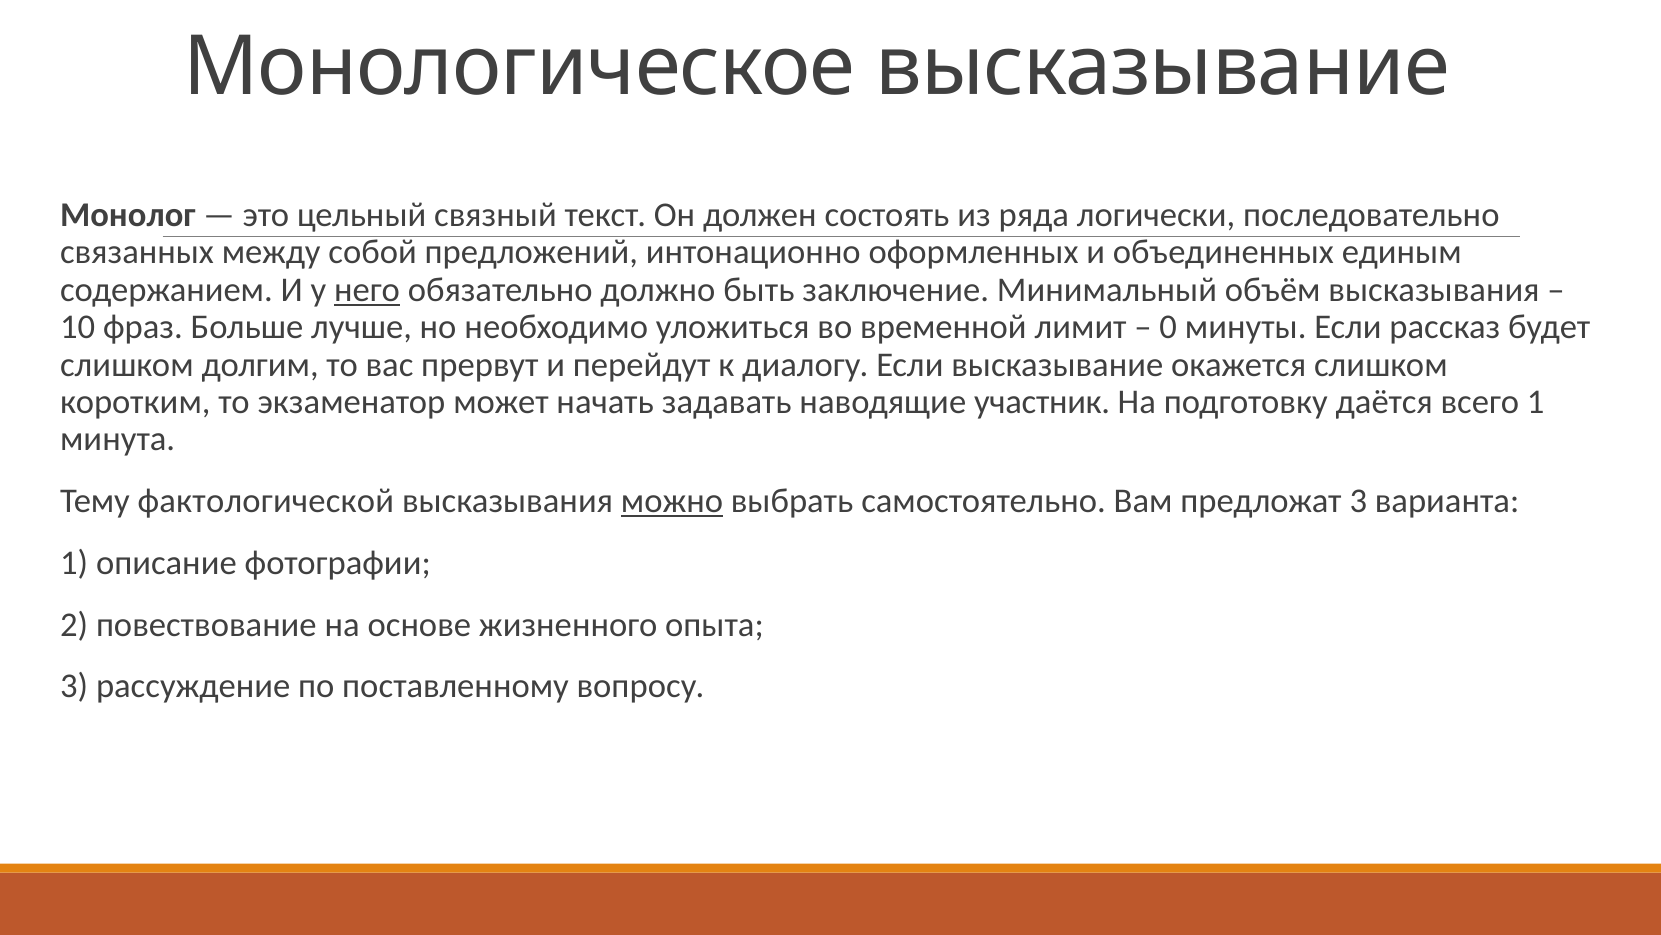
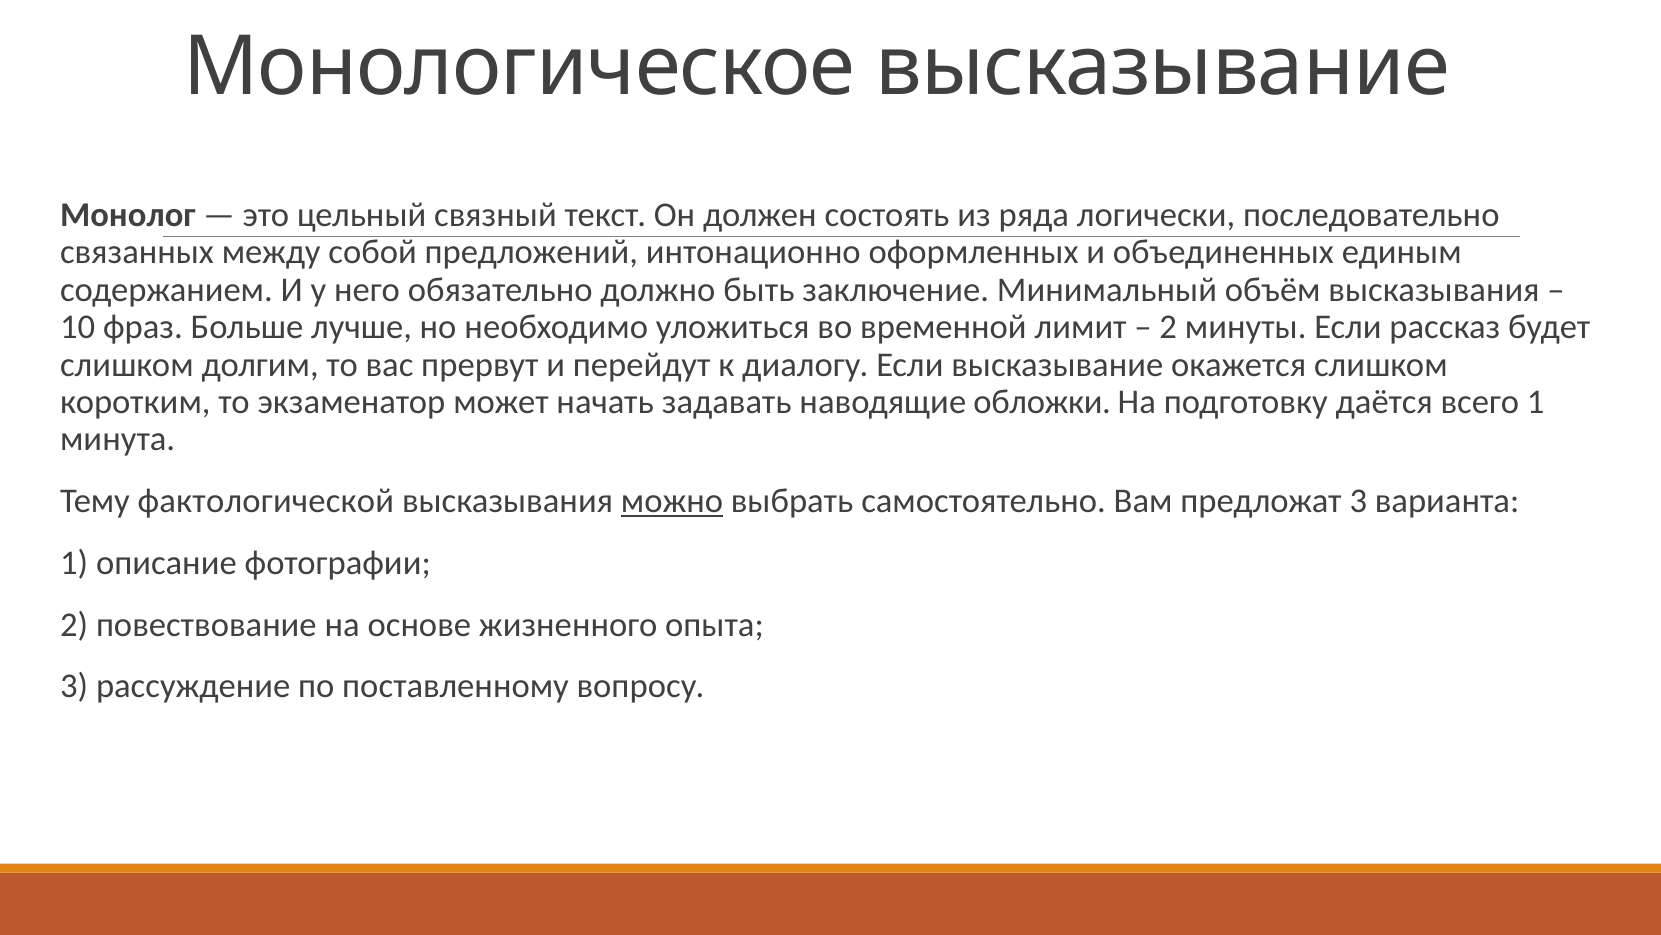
него underline: present -> none (367, 290)
0: 0 -> 2 (1168, 327)
участник: участник -> обложки (1042, 402)
